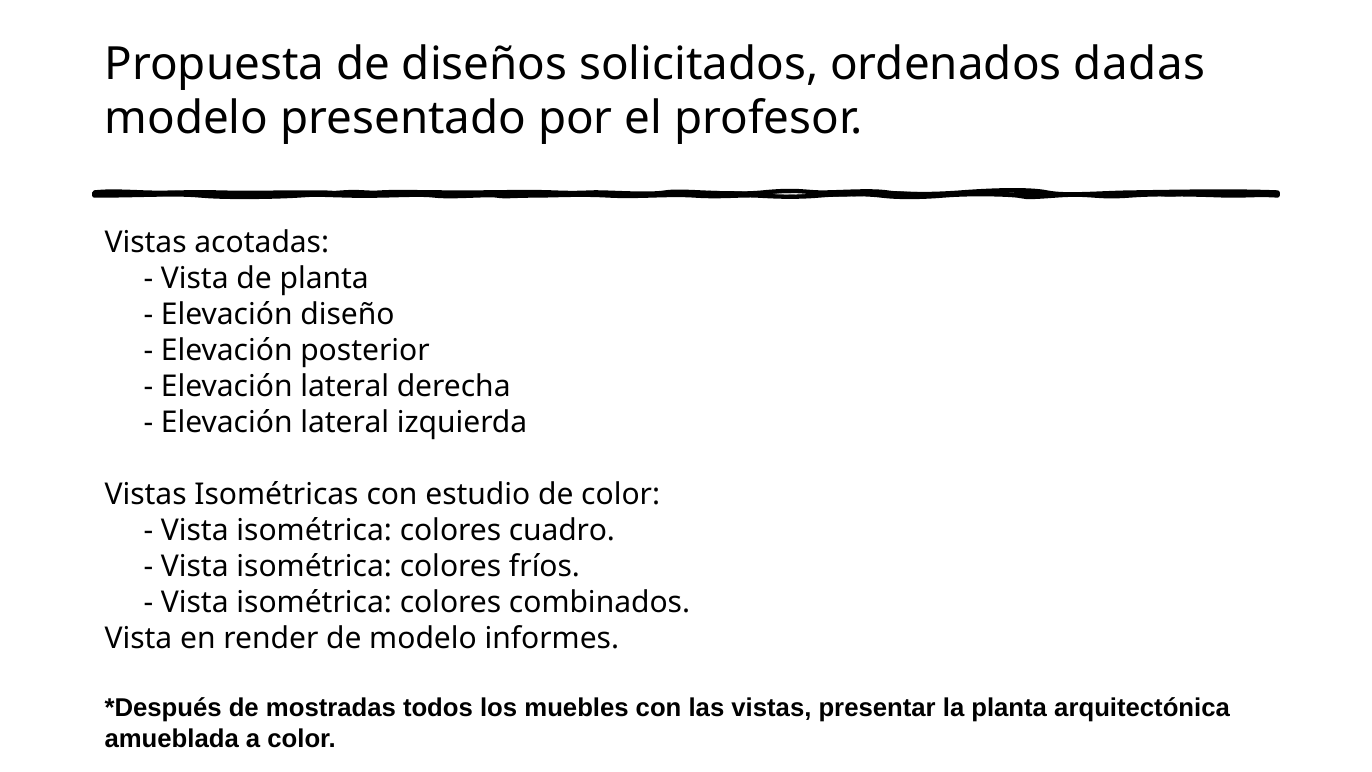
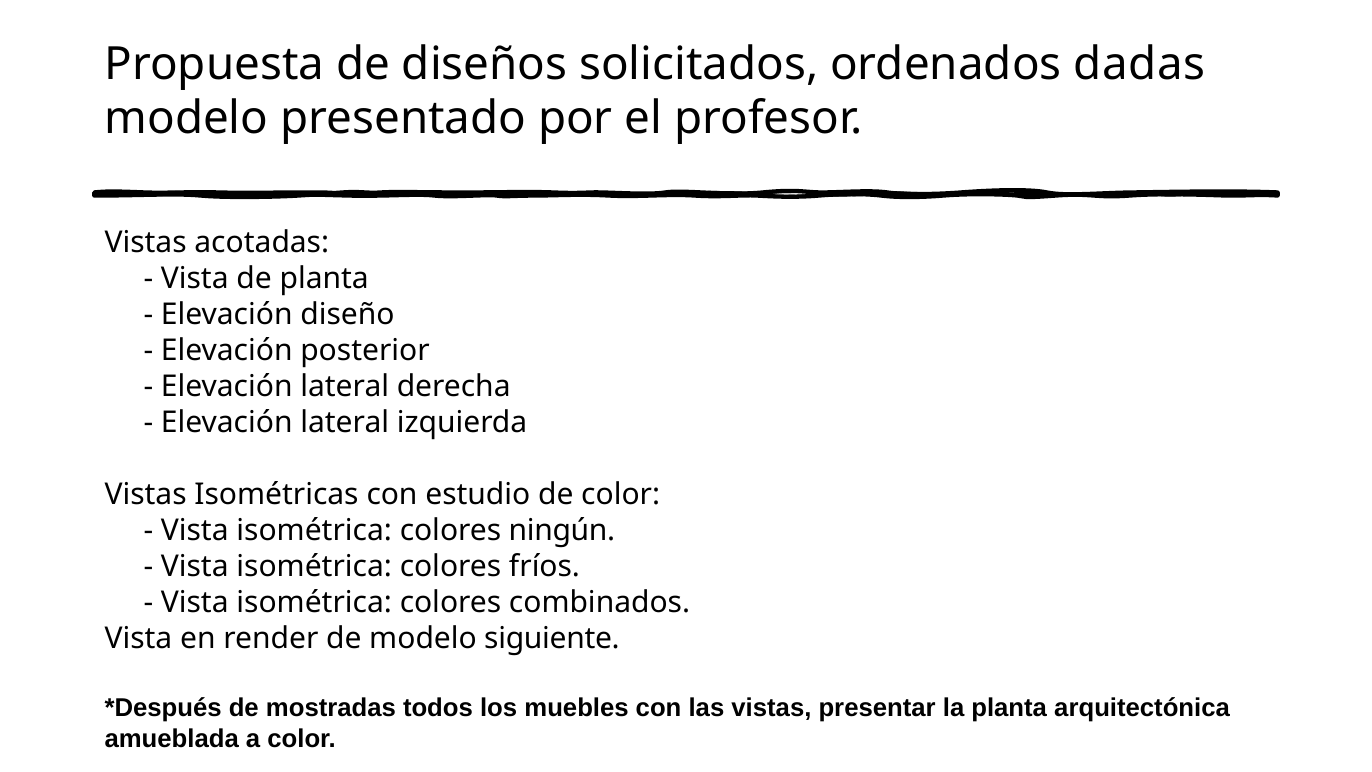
cuadro: cuadro -> ningún (562, 530)
informes: informes -> siguiente (552, 639)
